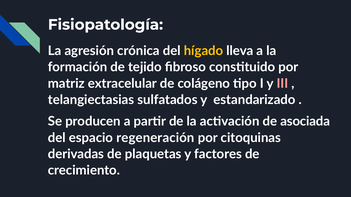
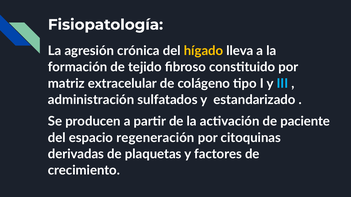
III colour: pink -> light blue (282, 84)
telangiectasias: telangiectasias -> administración (91, 100)
asociada: asociada -> paciente (305, 122)
